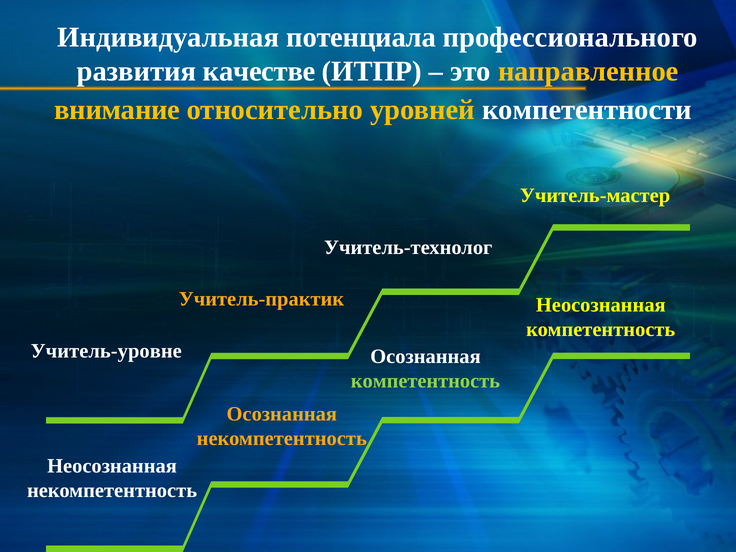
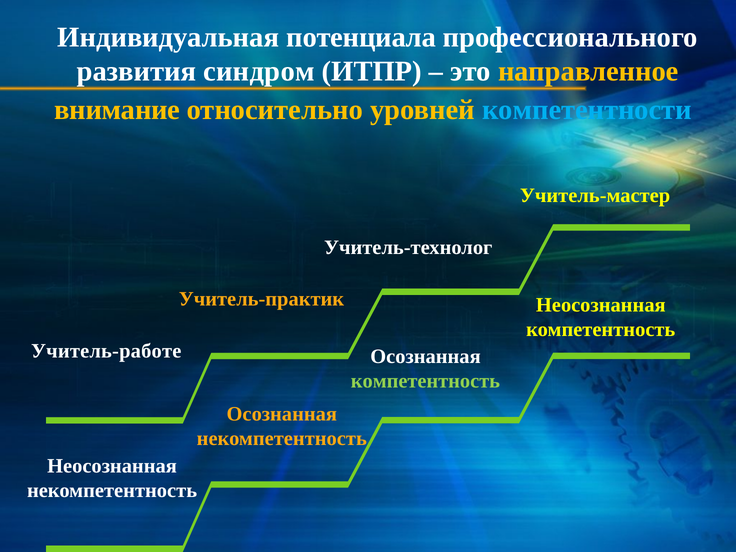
качестве: качестве -> синдром (259, 72)
компетентности colour: white -> light blue (587, 110)
Учитель-уровне: Учитель-уровне -> Учитель-работе (106, 351)
